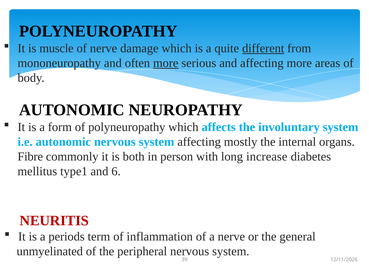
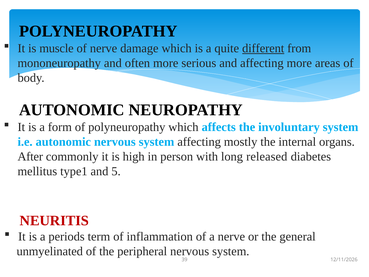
more underline: present -> none (166, 63)
Fibre: Fibre -> After (30, 156)
both: both -> high (134, 156)
increase: increase -> released (267, 156)
6: 6 -> 5 (116, 171)
